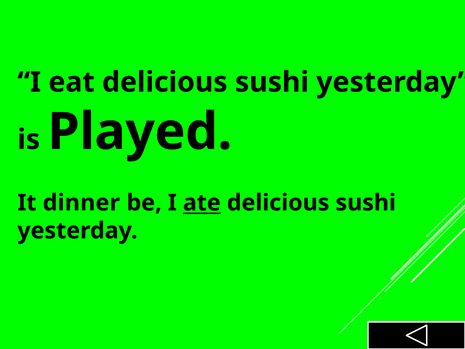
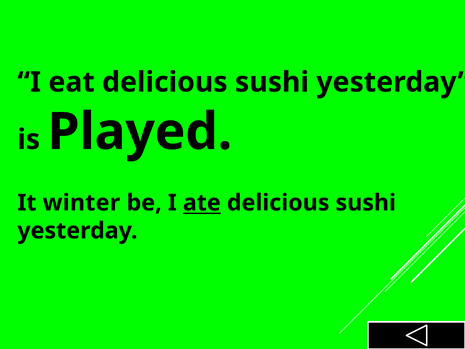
dinner: dinner -> winter (81, 203)
